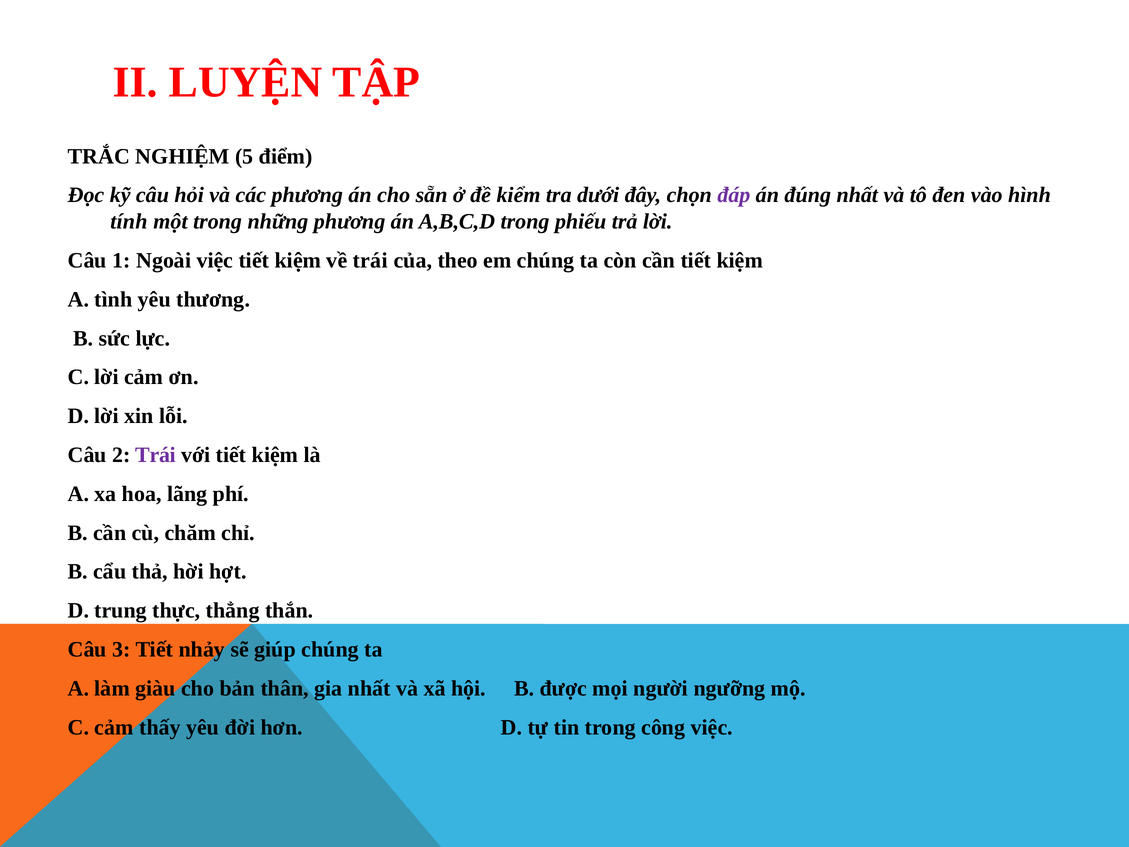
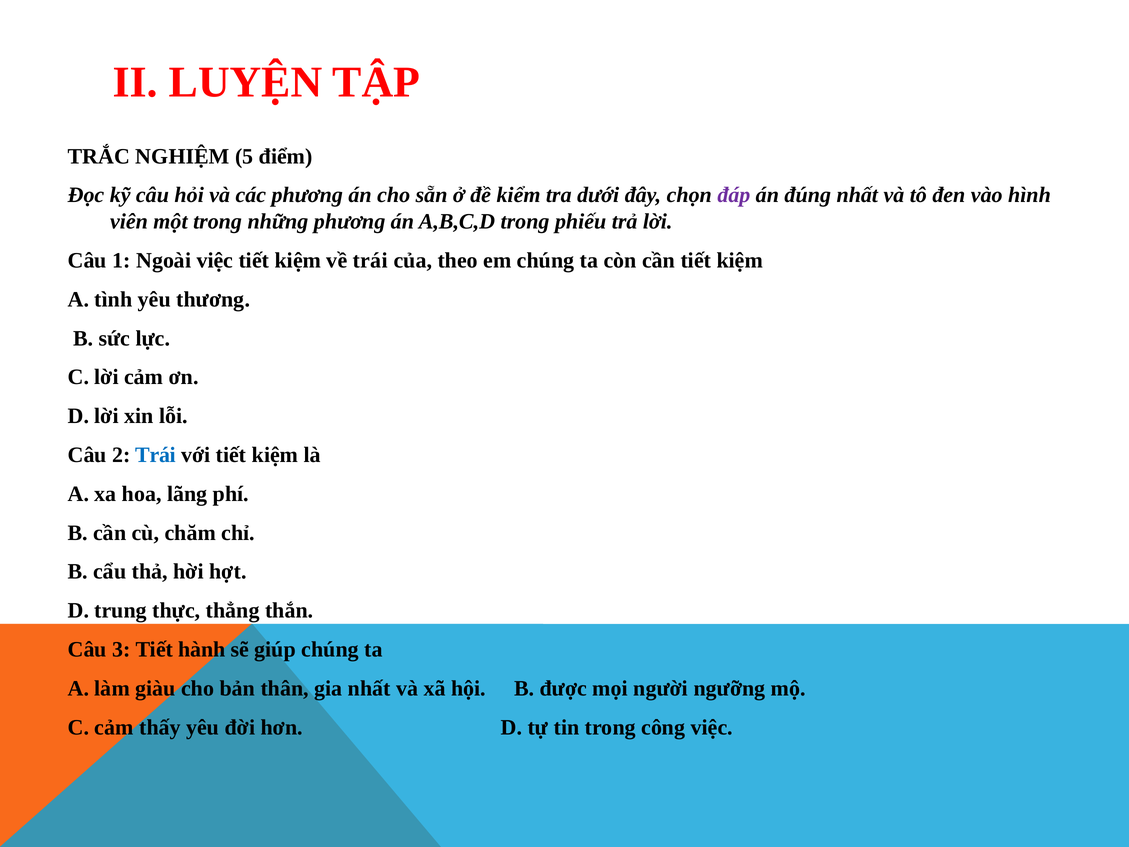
tính: tính -> viên (129, 221)
Trái colour: purple -> blue (156, 455)
nhảy: nhảy -> hành (202, 649)
